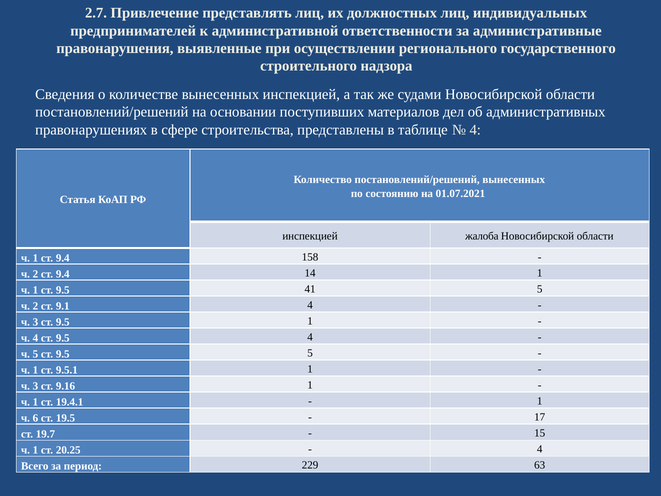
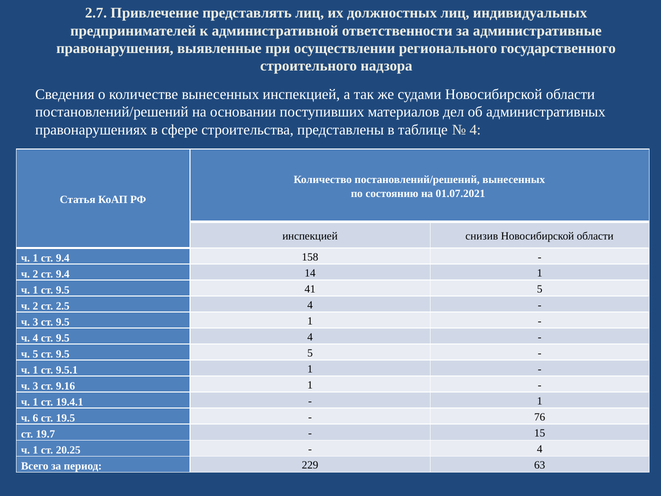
жалоба: жалоба -> снизив (482, 236)
9.1: 9.1 -> 2.5 (63, 306)
17: 17 -> 76 (540, 417)
